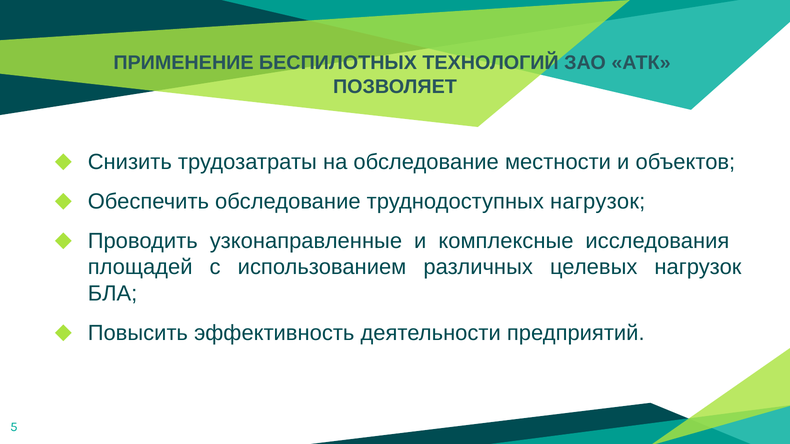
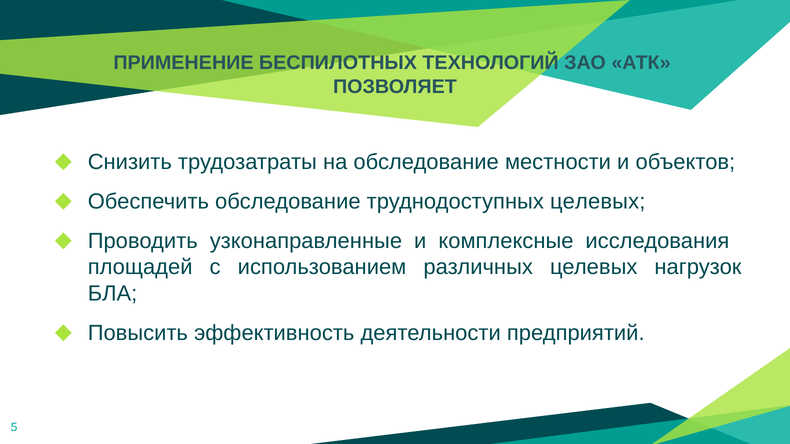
труднодоступных нагрузок: нагрузок -> целевых (598, 202)
